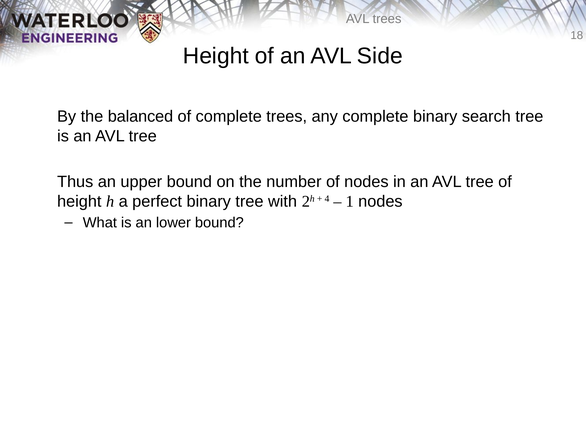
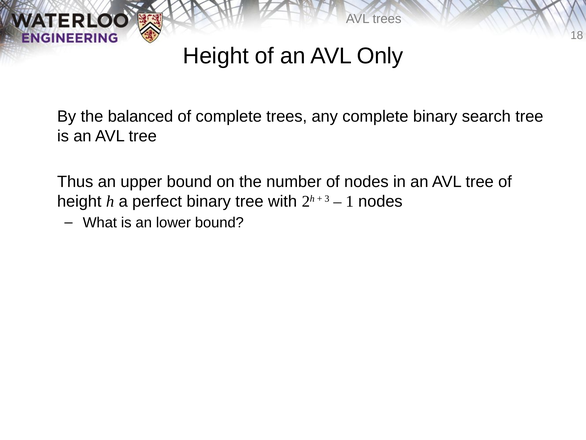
Side: Side -> Only (380, 56)
4: 4 -> 3 (327, 198)
